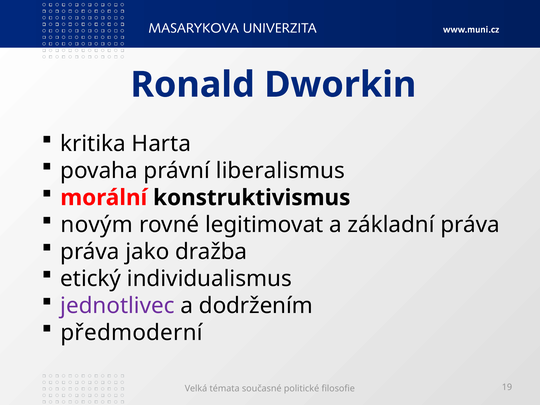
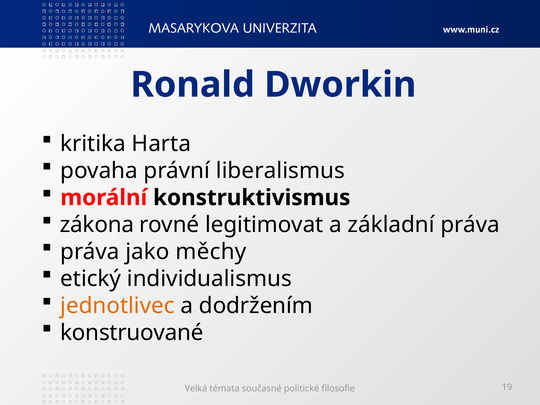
novým: novým -> zákona (97, 225)
dražba: dražba -> měchy (211, 252)
jednotlivec colour: purple -> orange (117, 306)
předmoderní: předmoderní -> konstruované (132, 333)
